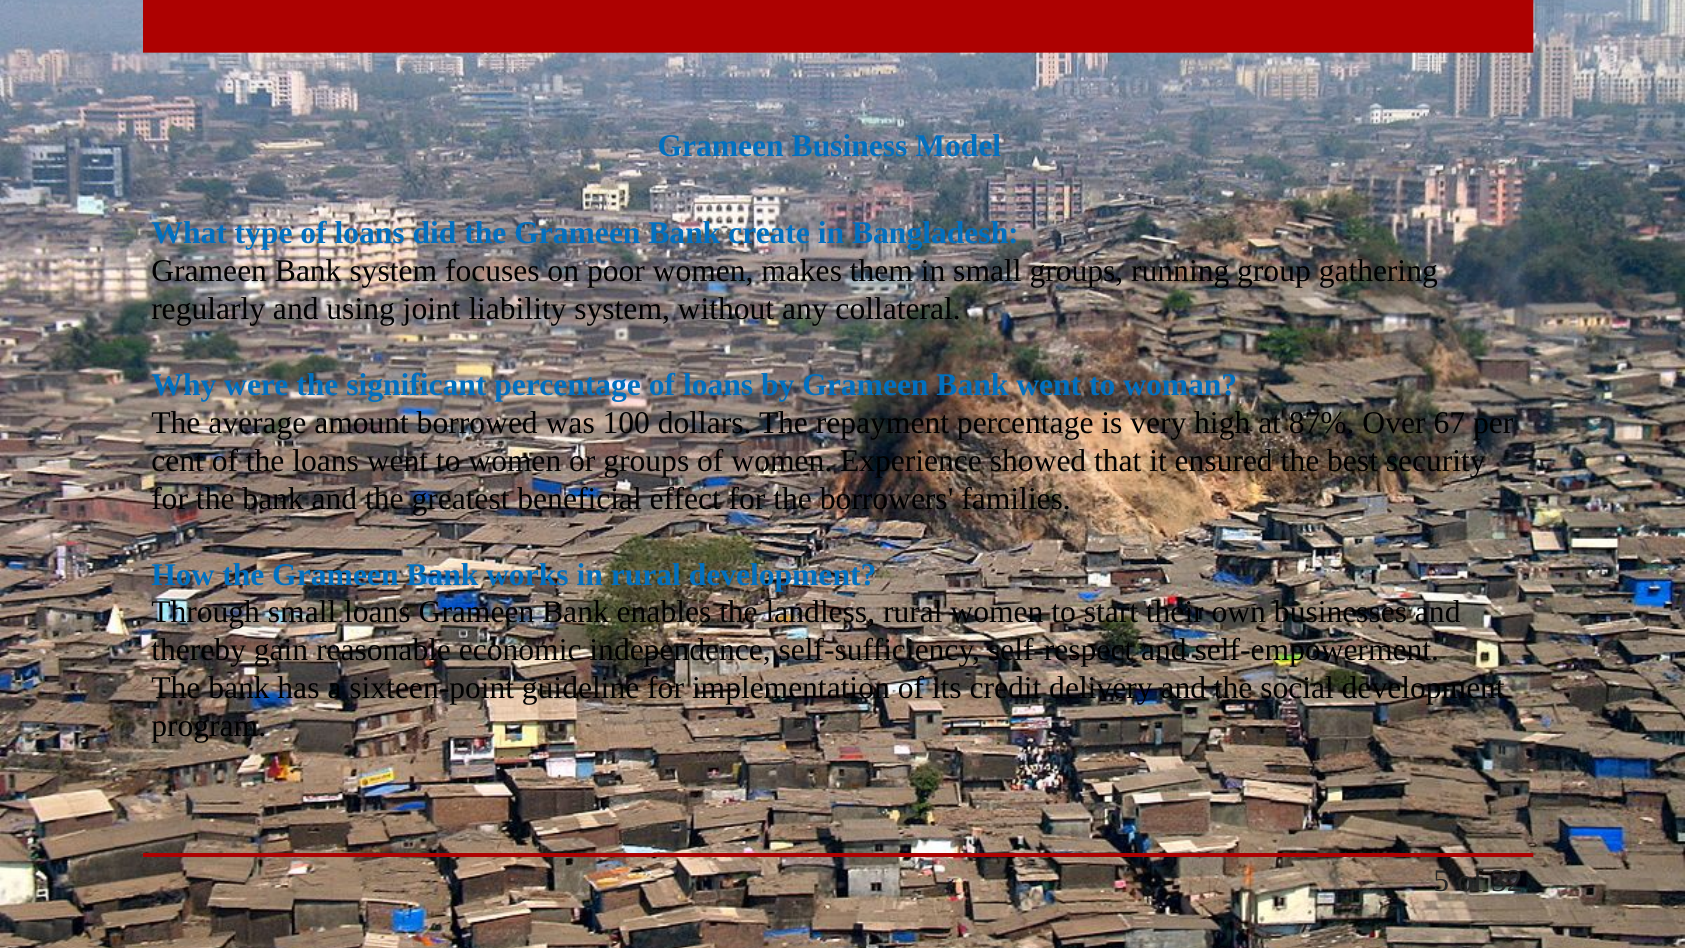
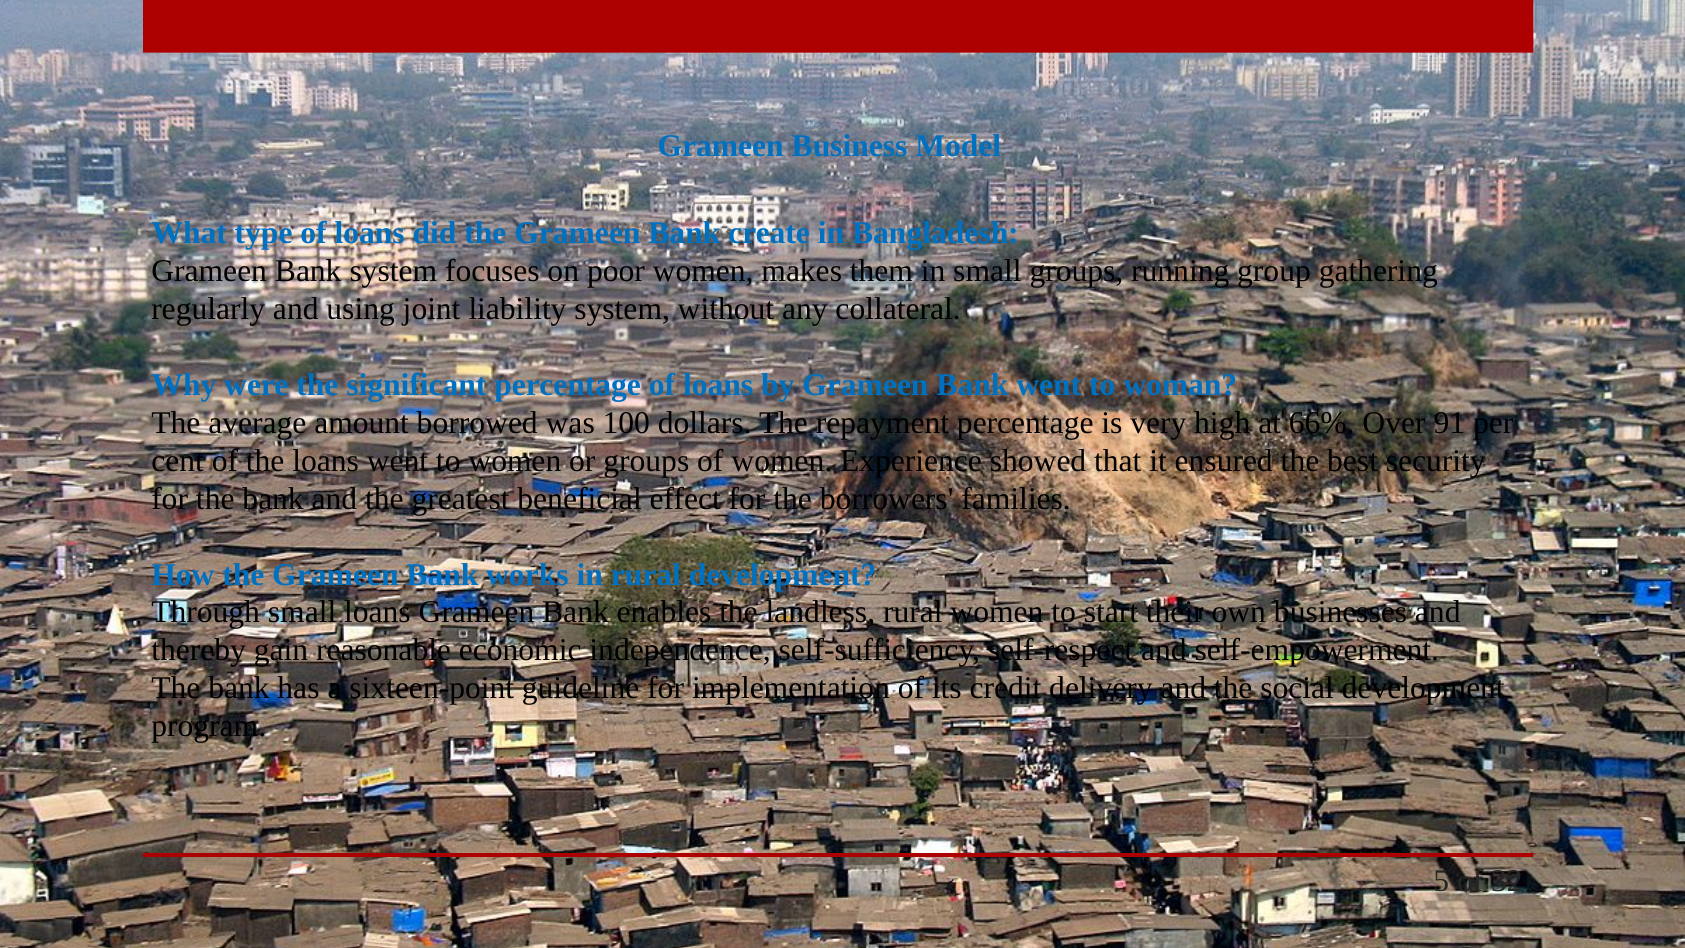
87%: 87% -> 66% (1322, 423)
67: 67 -> 91 (1449, 423)
